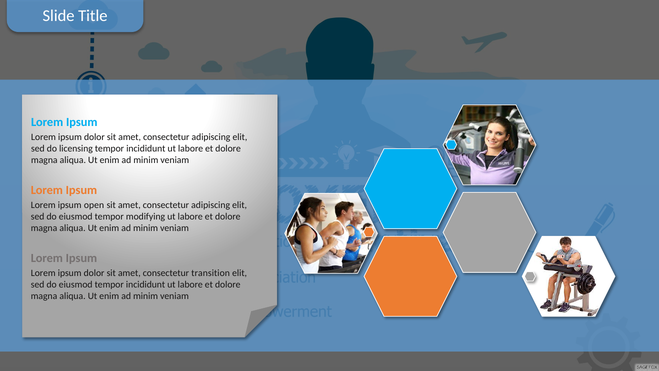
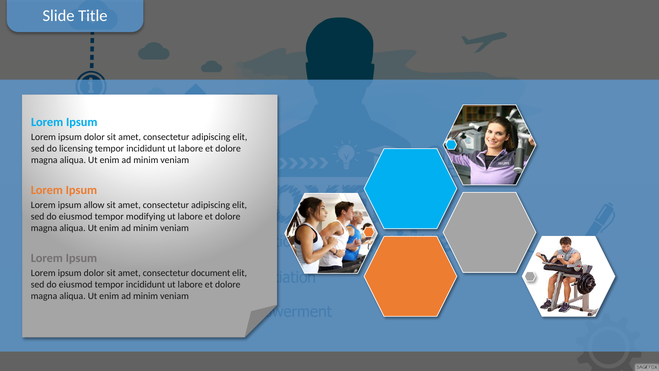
open: open -> allow (94, 205)
transition: transition -> document (211, 273)
